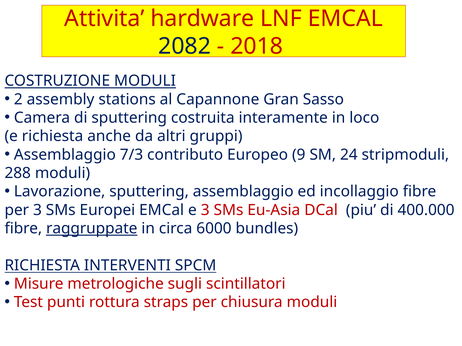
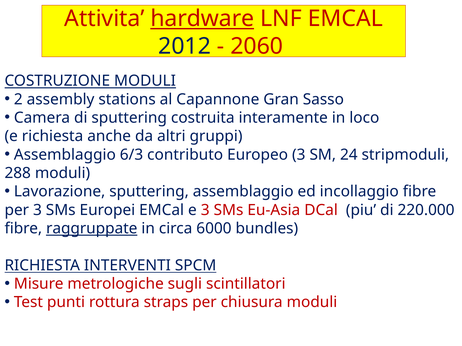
hardware underline: none -> present (202, 19)
2082: 2082 -> 2012 (185, 46)
2018: 2018 -> 2060 (257, 46)
7/3: 7/3 -> 6/3 (132, 155)
Europeo 9: 9 -> 3 (299, 155)
400.000: 400.000 -> 220.000 (426, 210)
